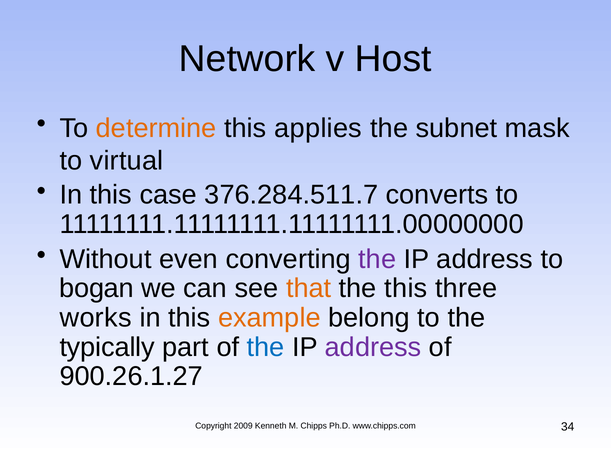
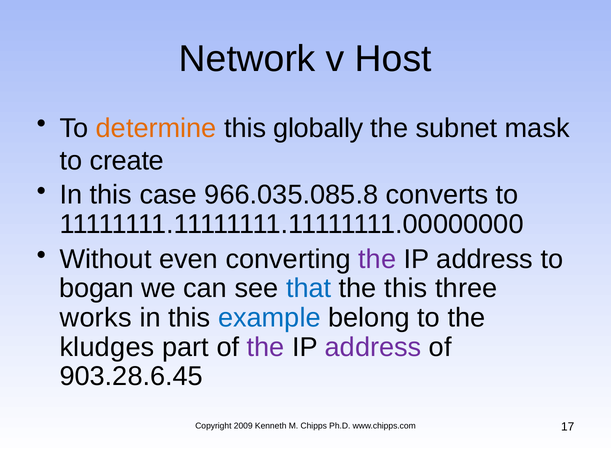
applies: applies -> globally (318, 128)
virtual: virtual -> create (127, 161)
376.284.511.7: 376.284.511.7 -> 966.035.085.8 (291, 195)
that colour: orange -> blue (309, 289)
example colour: orange -> blue (269, 318)
typically: typically -> kludges (107, 347)
the colour: blue -> purple (266, 347)
900.26.1.27: 900.26.1.27 -> 903.28.6.45 (131, 377)
34: 34 -> 17 (568, 427)
